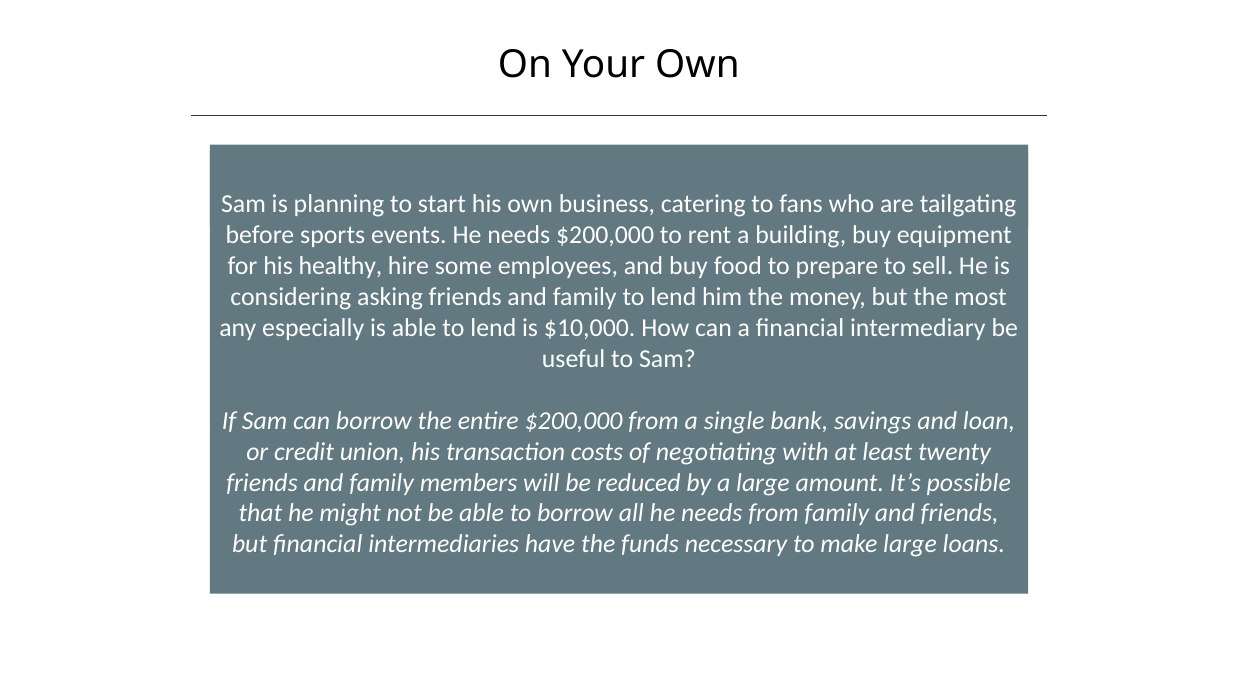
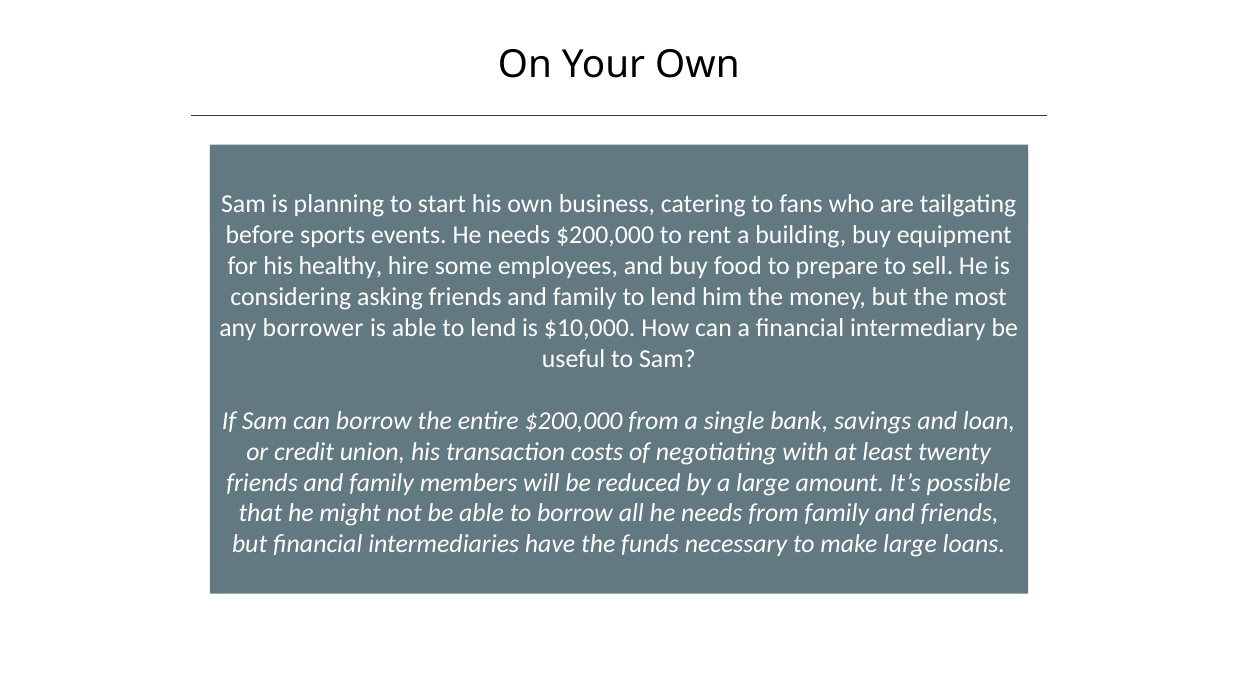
especially: especially -> borrower (313, 328)
